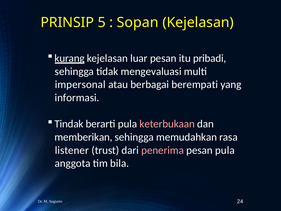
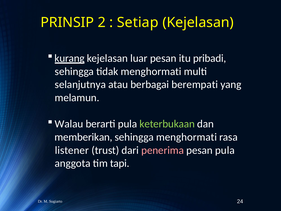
5: 5 -> 2 (102, 22)
Sopan: Sopan -> Setiap (138, 22)
tidak mengevaluasi: mengevaluasi -> menghormati (151, 71)
impersonal: impersonal -> selanjutnya (80, 84)
informasi: informasi -> melamun (77, 98)
Tindak: Tindak -> Walau (69, 124)
keterbukaan colour: pink -> light green (167, 124)
sehingga memudahkan: memudahkan -> menghormati (187, 137)
bila: bila -> tapi (120, 163)
